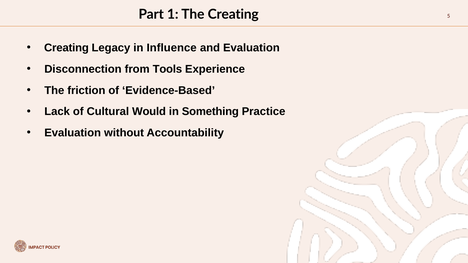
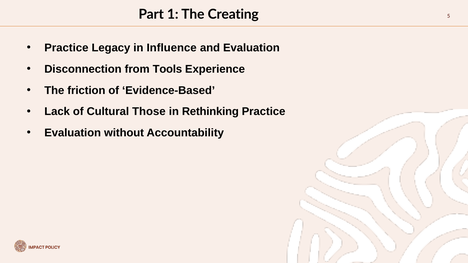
Creating: Creating -> Practice (66, 48)
Would: Would -> Those (149, 112)
Something: Something -> Rethinking (210, 112)
